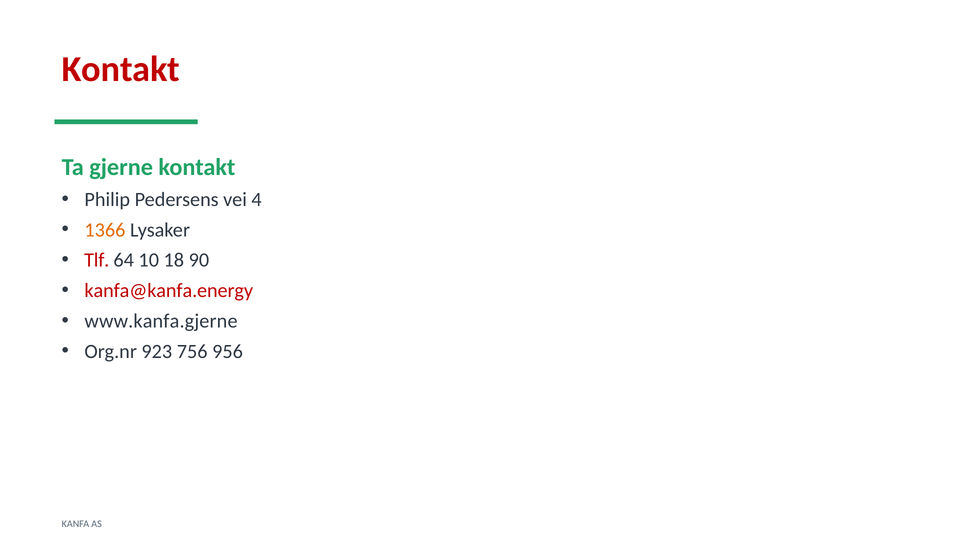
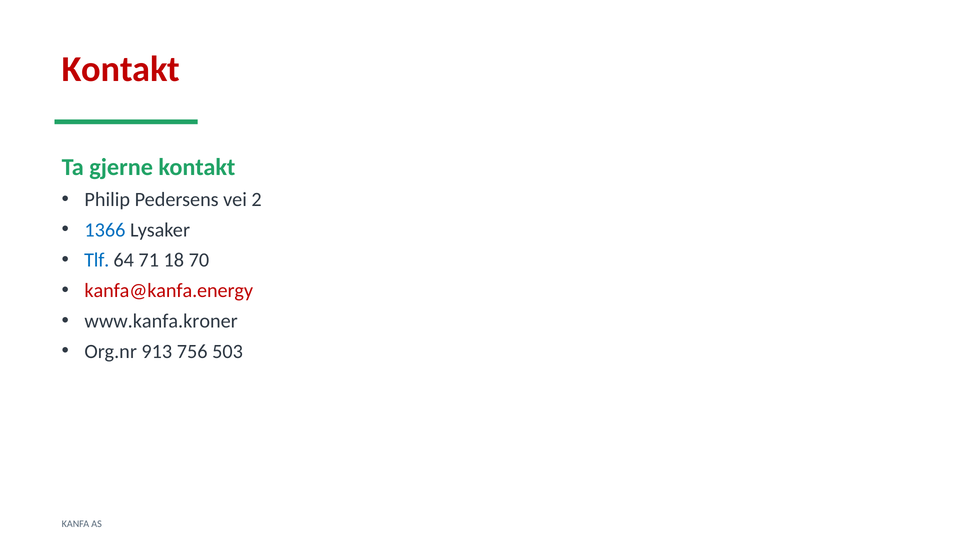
4: 4 -> 2 (257, 199)
1366 colour: orange -> blue (105, 230)
Tlf colour: red -> blue (97, 260)
10: 10 -> 71 (149, 260)
90: 90 -> 70 (199, 260)
www.kanfa.gjerne: www.kanfa.gjerne -> www.kanfa.kroner (161, 321)
923: 923 -> 913 (157, 351)
956: 956 -> 503 (228, 351)
